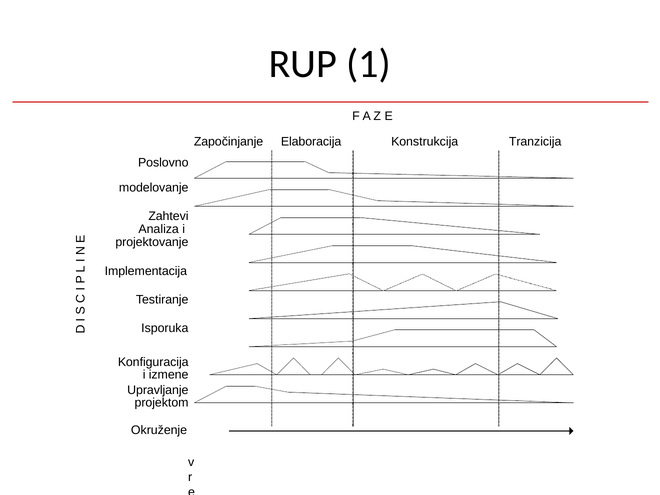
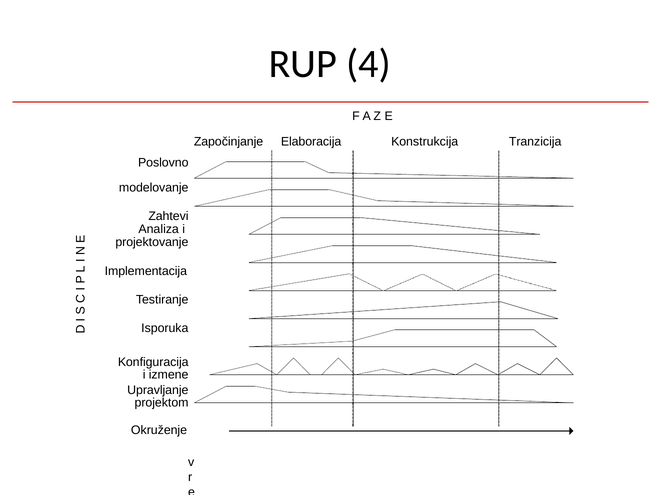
1: 1 -> 4 (369, 64)
